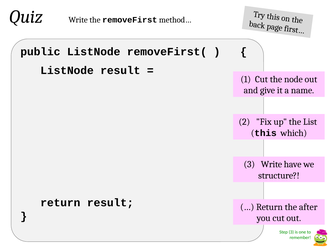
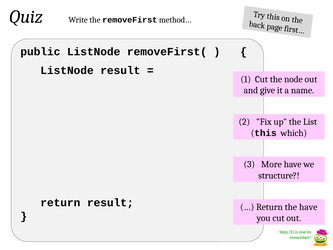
3 Write: Write -> More (271, 164)
the after: after -> have (308, 207)
